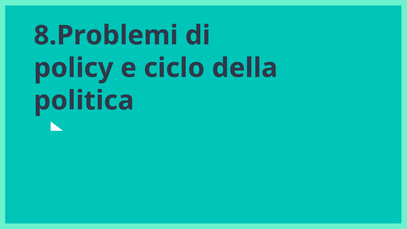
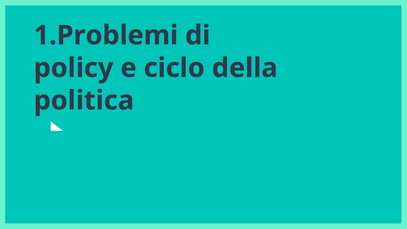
8.Problemi: 8.Problemi -> 1.Problemi (106, 35)
